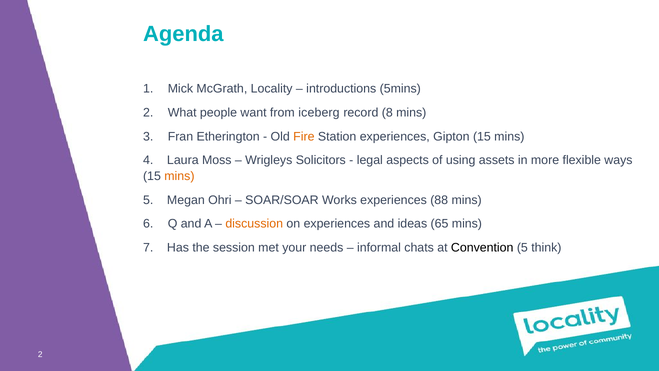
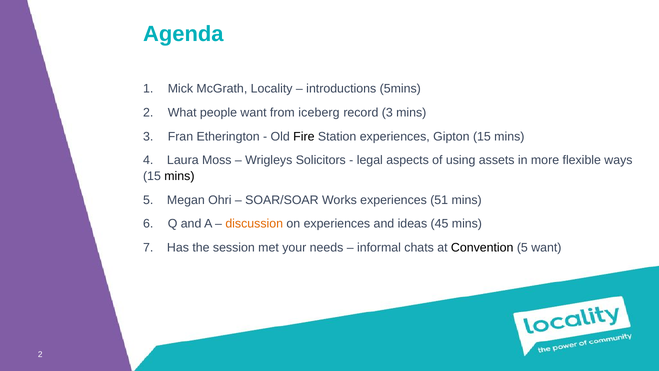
record 8: 8 -> 3 (387, 113)
Fire colour: orange -> black (304, 136)
mins colour: orange -> black (179, 176)
88: 88 -> 51 (439, 200)
65: 65 -> 45 (439, 224)
5 think: think -> want (546, 248)
